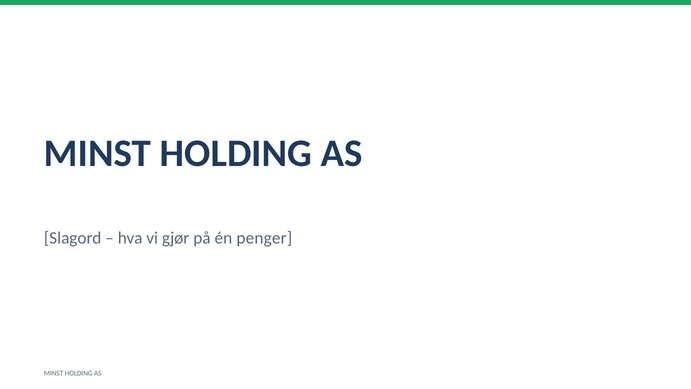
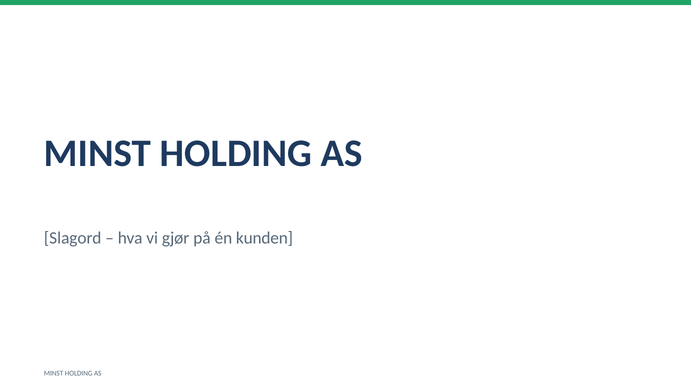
penger: penger -> kunden (264, 238)
